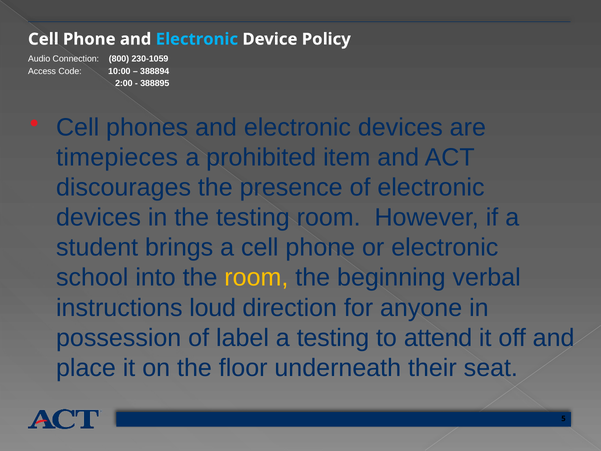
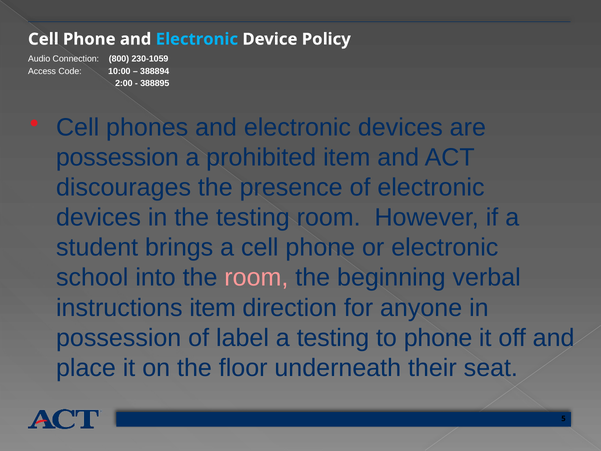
timepieces: timepieces -> possession (117, 157)
room colour: yellow -> pink (256, 278)
instructions loud: loud -> item (213, 308)
to attend: attend -> phone (438, 338)
